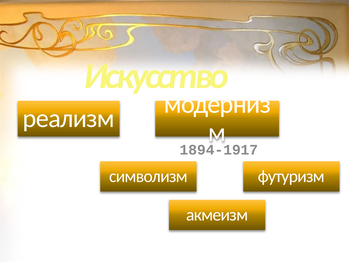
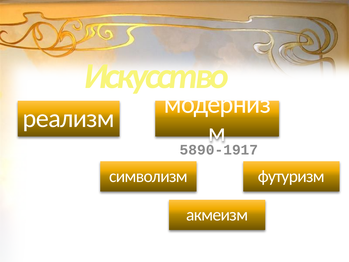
1894-1917: 1894-1917 -> 5890-1917 (219, 150)
